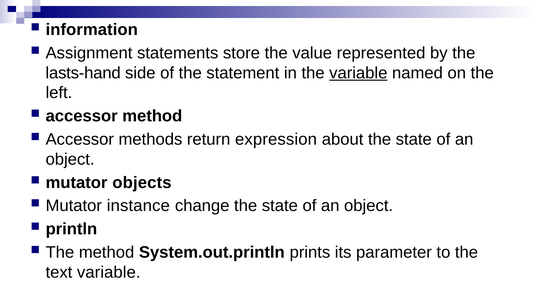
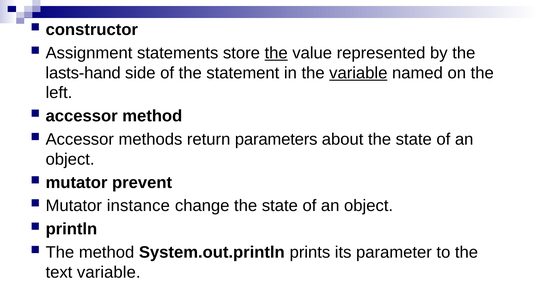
information: information -> constructor (92, 30)
the underline: none -> present (276, 53)
expression: expression -> parameters (276, 140)
objects: objects -> prevent (142, 183)
